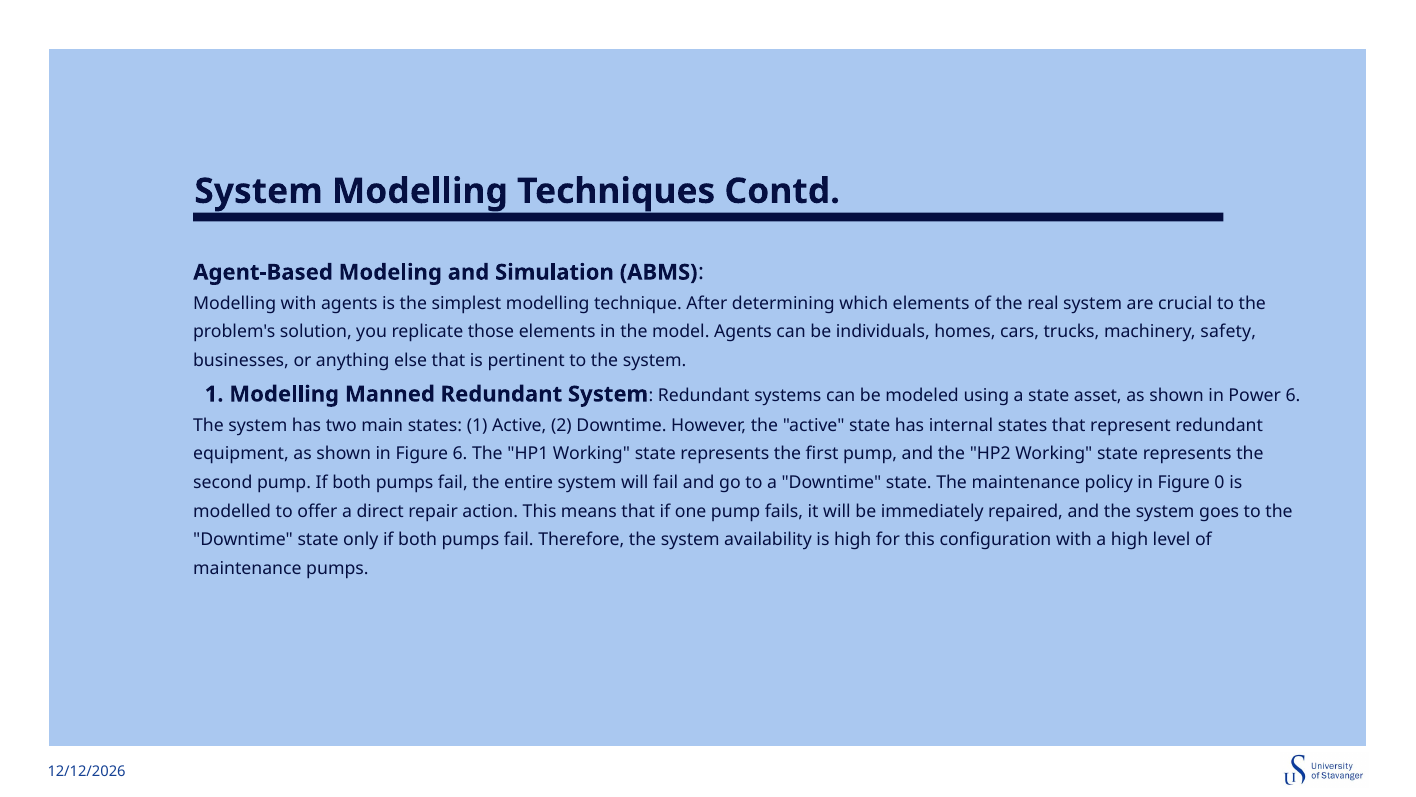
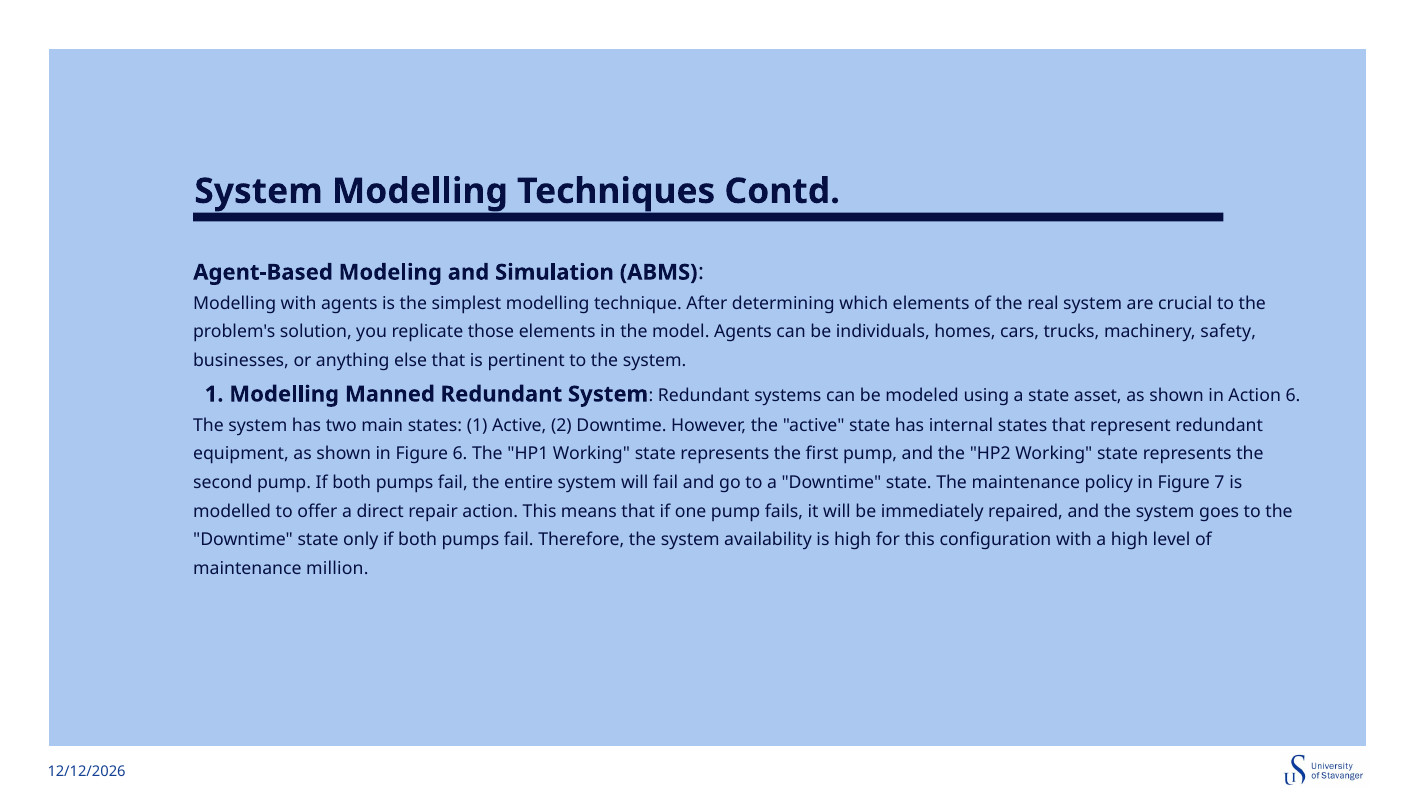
in Power: Power -> Action (1255, 395)
0: 0 -> 7 (1220, 482)
maintenance pumps: pumps -> million (337, 568)
